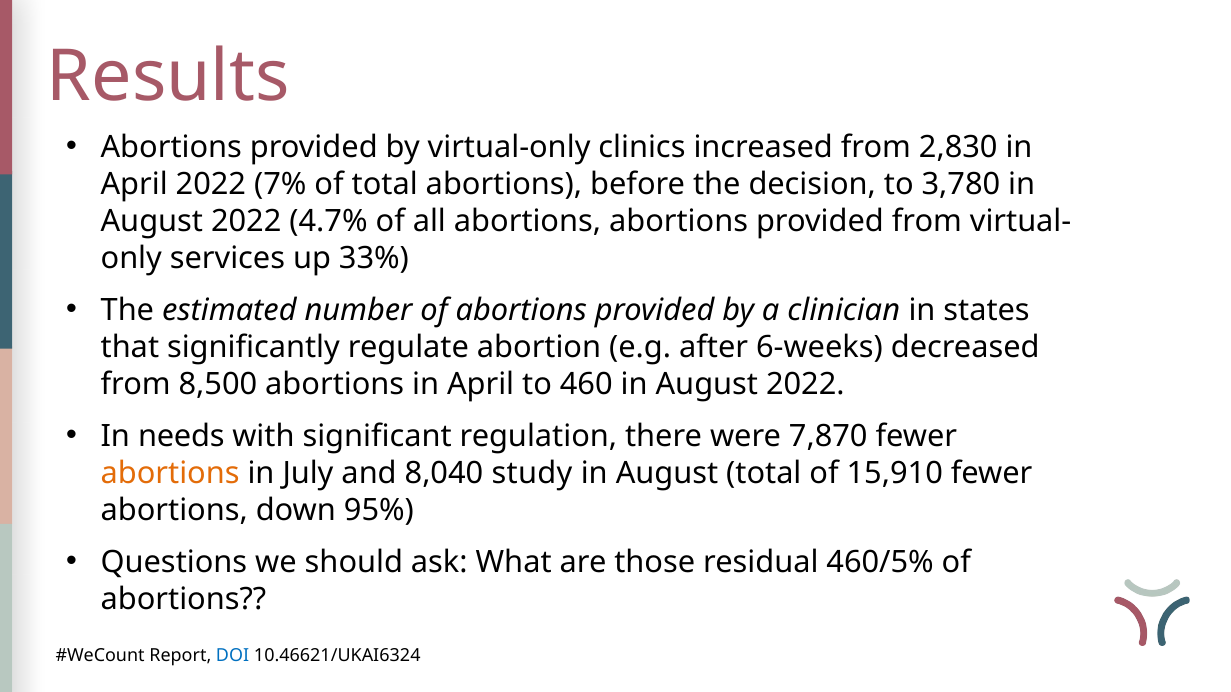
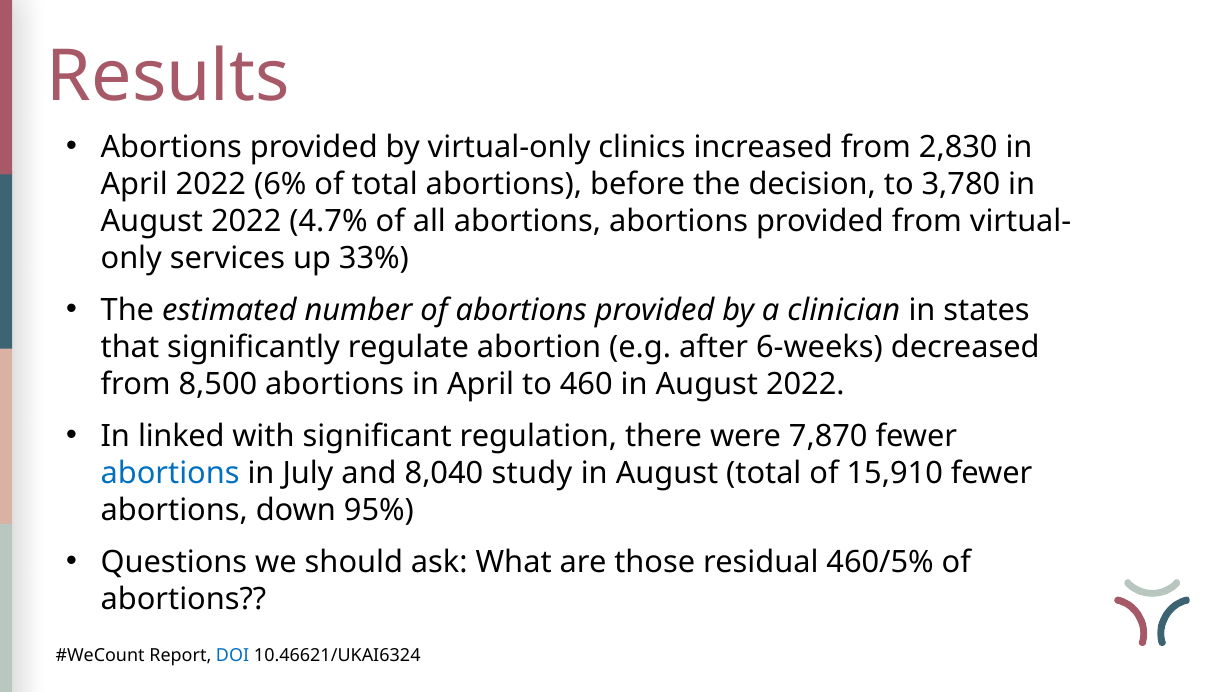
7%: 7% -> 6% (280, 184)
needs: needs -> linked (181, 436)
abortions colour: orange -> blue (170, 473)
